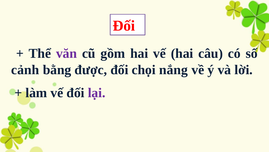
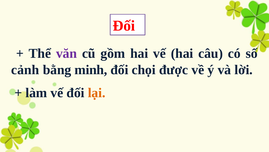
được: được -> minh (91, 69)
nắng: nắng -> được (174, 69)
lại colour: purple -> orange (97, 92)
